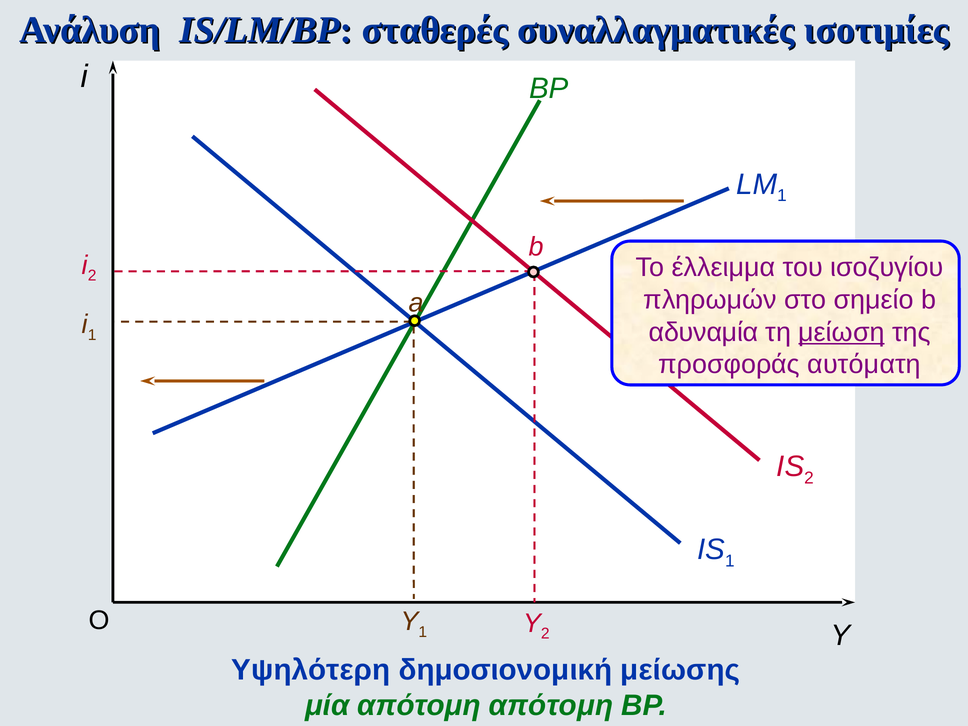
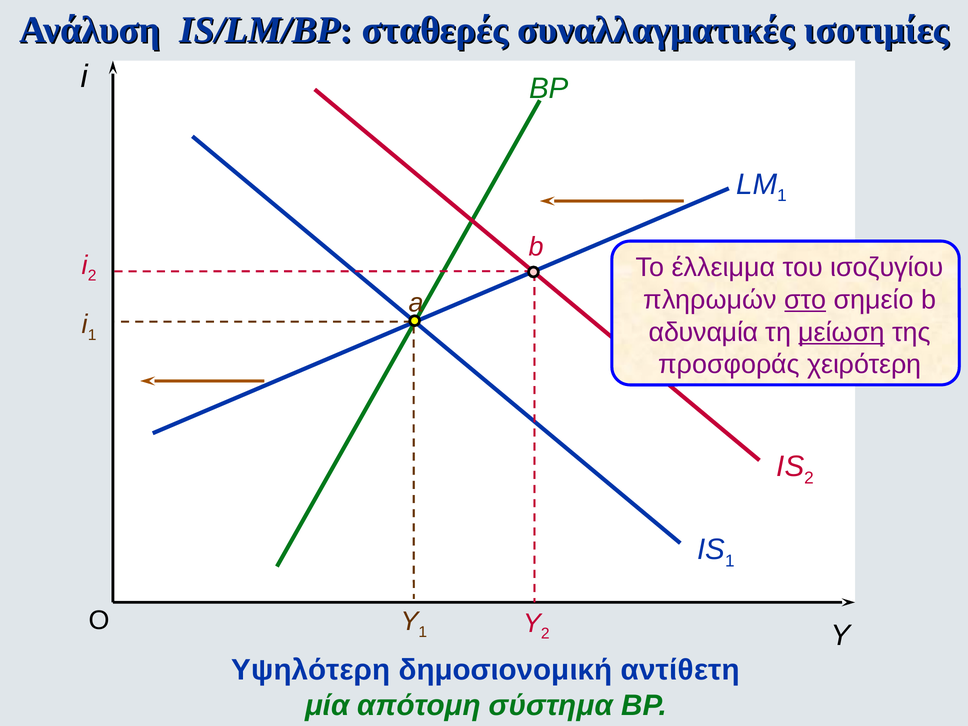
στο underline: none -> present (805, 300)
αυτόματη: αυτόματη -> χειρότερη (864, 364)
μείωσης: μείωσης -> αντίθετη (680, 670)
απότομη απότομη: απότομη -> σύστημα (551, 705)
